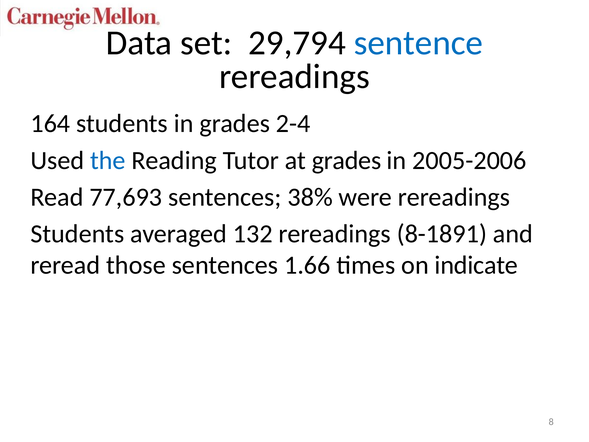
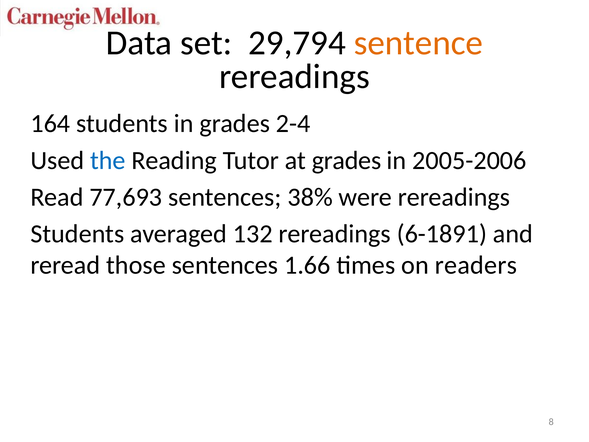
sentence colour: blue -> orange (418, 43)
8-1891: 8-1891 -> 6-1891 (442, 234)
indicate: indicate -> readers (476, 265)
